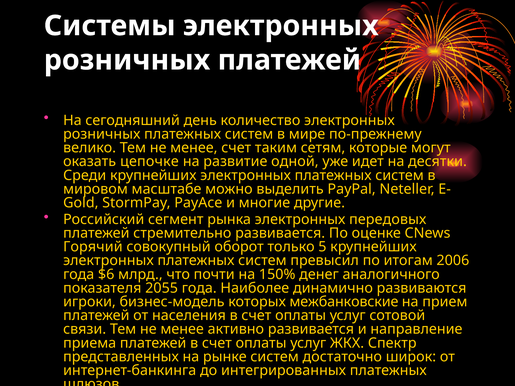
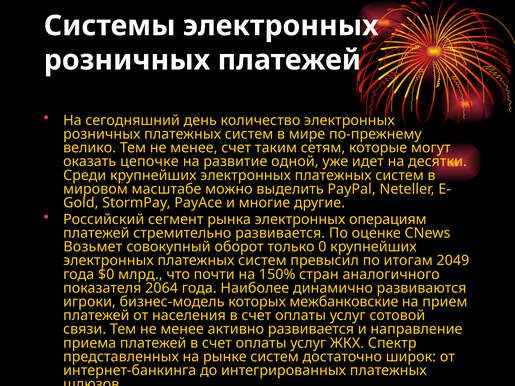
передовых: передовых -> операциям (388, 220)
Горячий: Горячий -> Возьмет (93, 247)
5: 5 -> 0 (322, 247)
2006: 2006 -> 2049 (453, 261)
$6: $6 -> $0 (106, 274)
денег: денег -> стран (319, 274)
2055: 2055 -> 2064 (162, 288)
